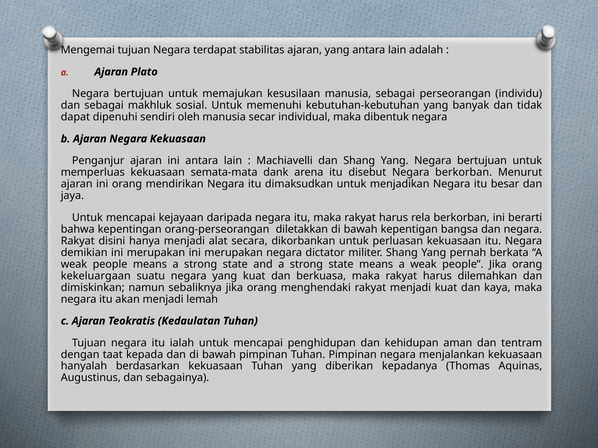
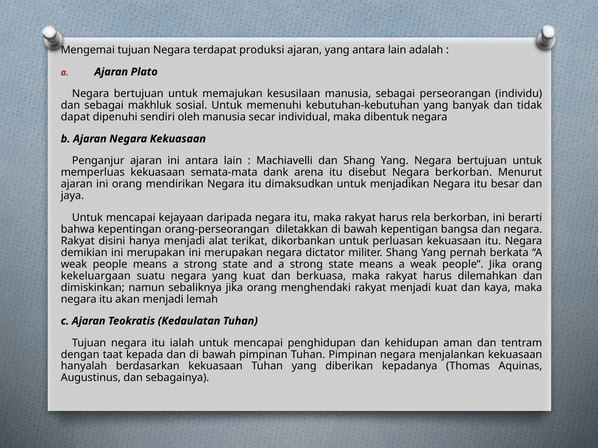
stabilitas: stabilitas -> produksi (262, 50)
secara: secara -> terikat (250, 241)
